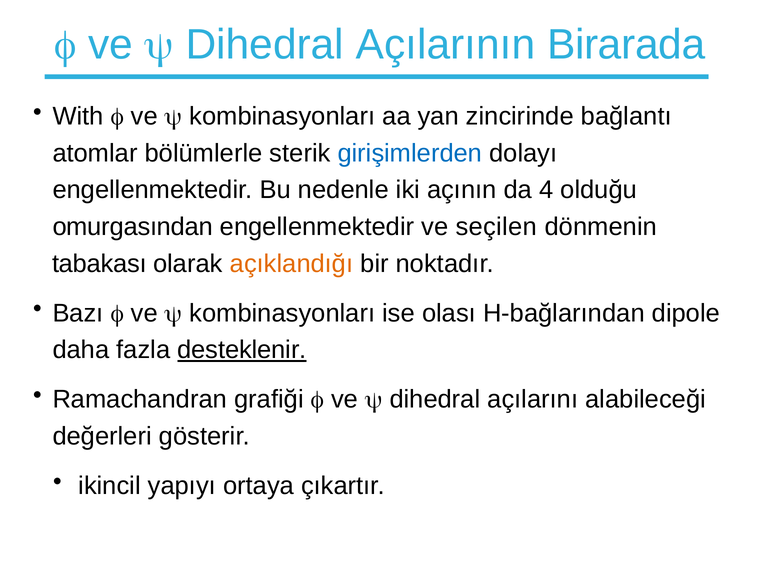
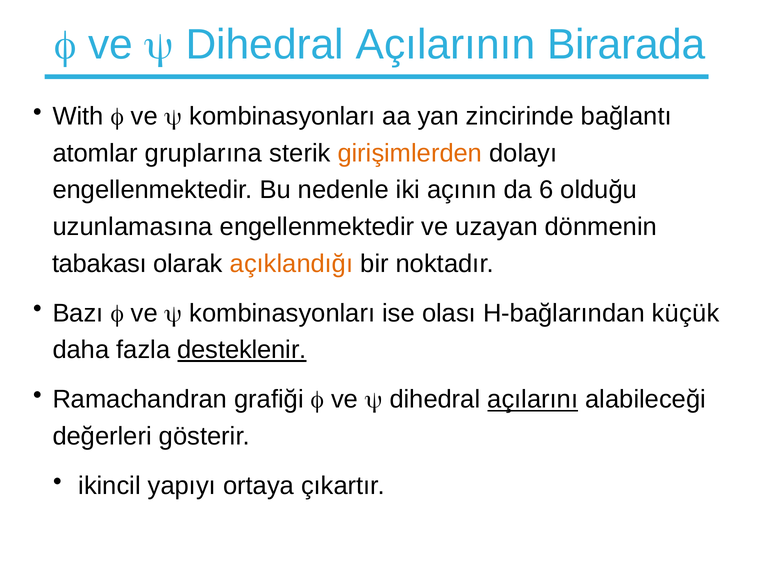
bölümlerle: bölümlerle -> gruplarına (203, 153)
girişimlerden colour: blue -> orange (410, 153)
4: 4 -> 6 (546, 190)
omurgasından: omurgasından -> uzunlamasına (133, 227)
seçilen: seçilen -> uzayan (497, 227)
dipole: dipole -> küçük (686, 313)
açılarını underline: none -> present (533, 399)
